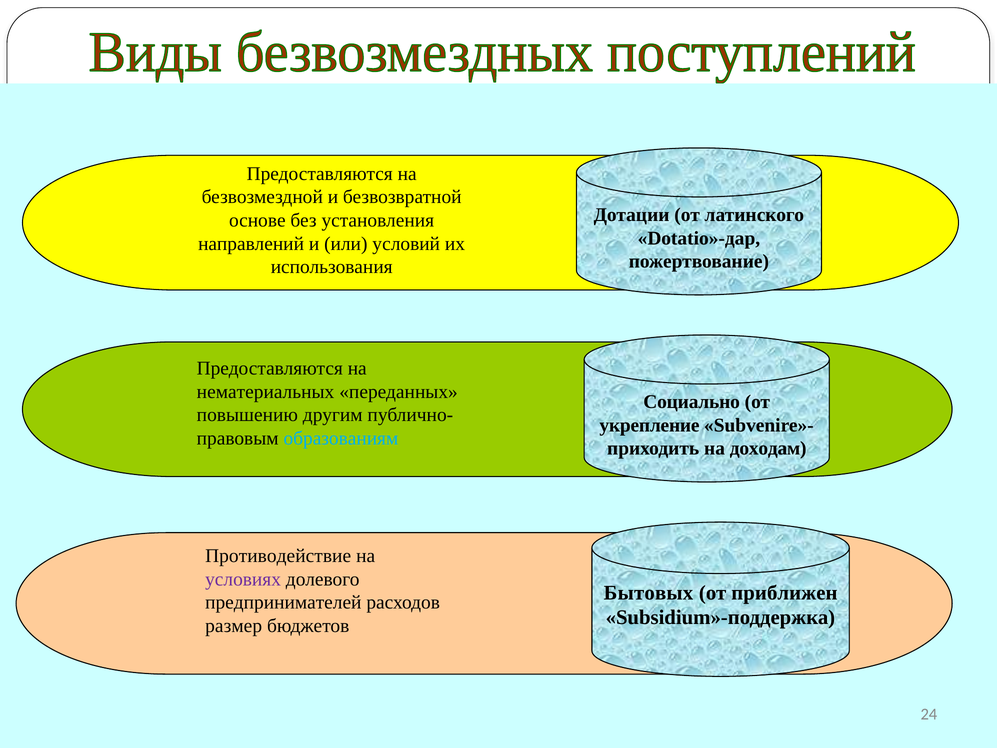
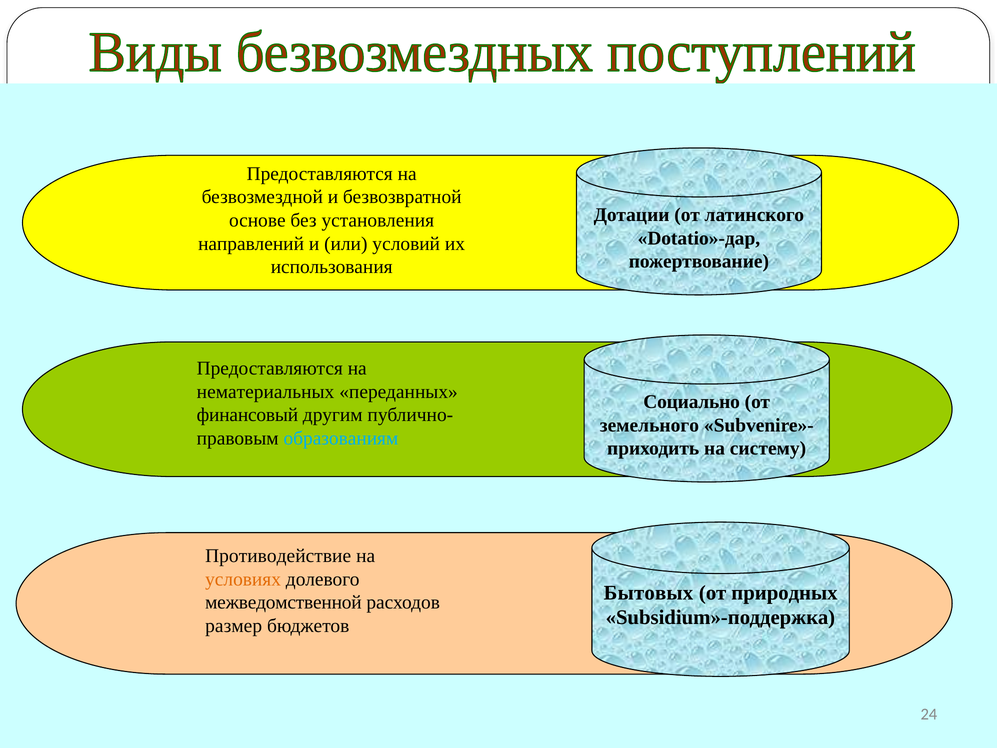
повышению: повышению -> финансовый (247, 415)
укрепление: укрепление -> земельного (649, 425)
доходам: доходам -> систему (768, 448)
условиях colour: purple -> orange (243, 579)
приближен: приближен -> природных (784, 592)
предпринимателей: предпринимателей -> межведомственной (283, 602)
